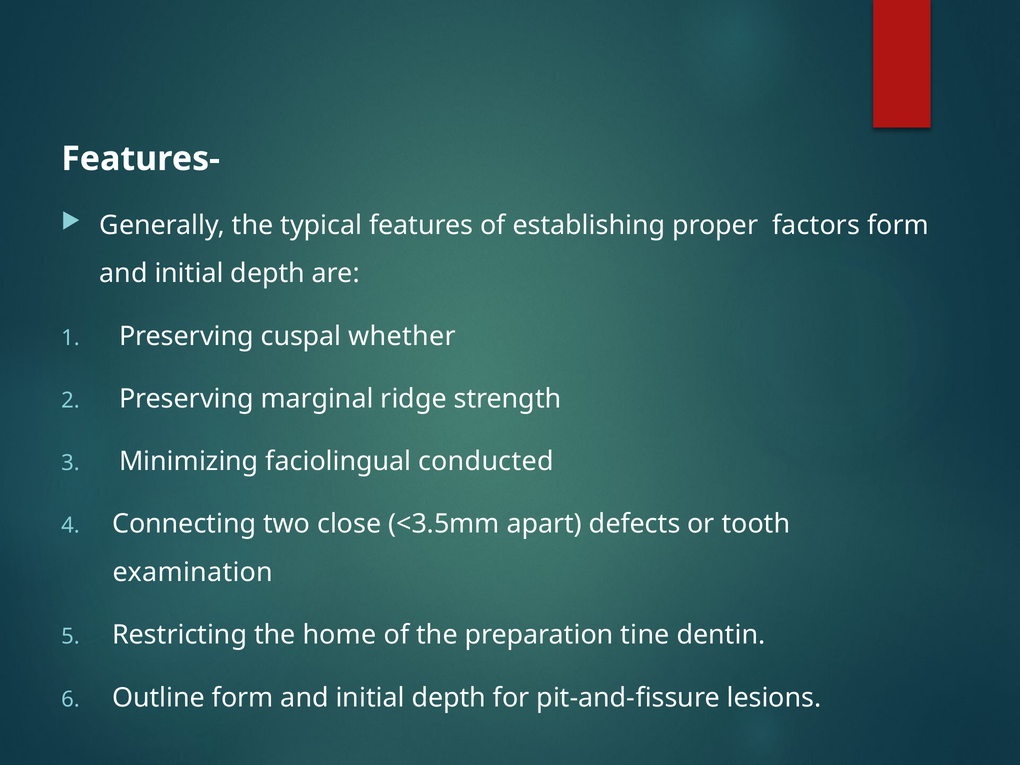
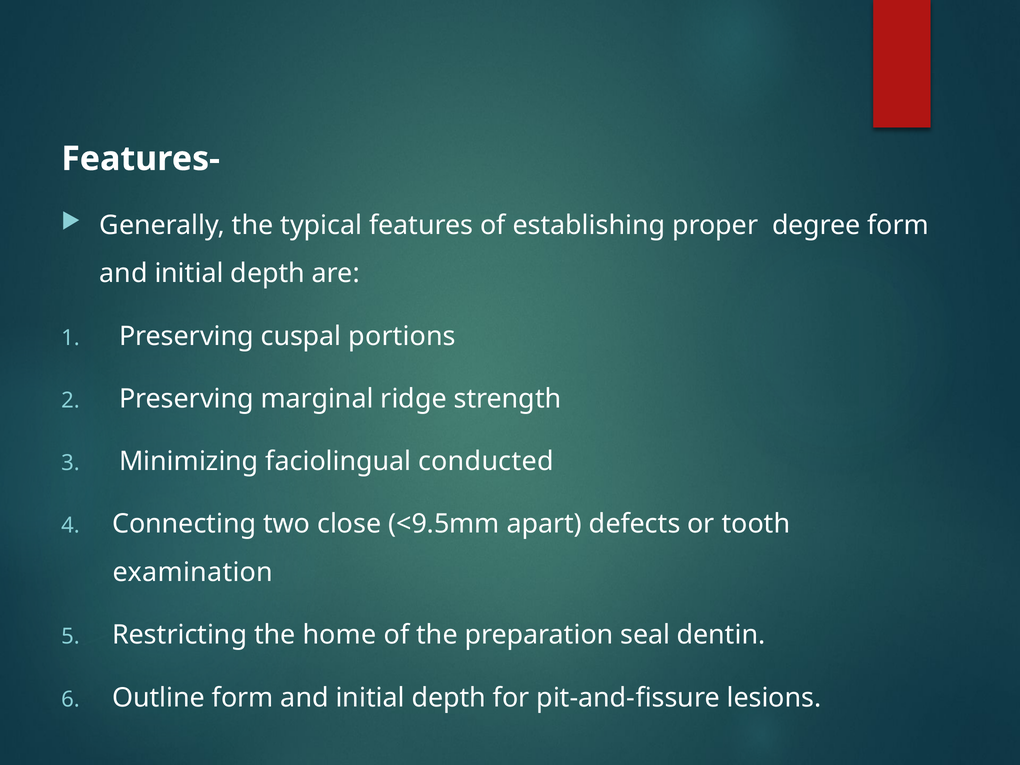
factors: factors -> degree (816, 225)
whether: whether -> portions (402, 336)
<3.5mm: <3.5mm -> <9.5mm (444, 524)
tine: tine -> seal (645, 635)
